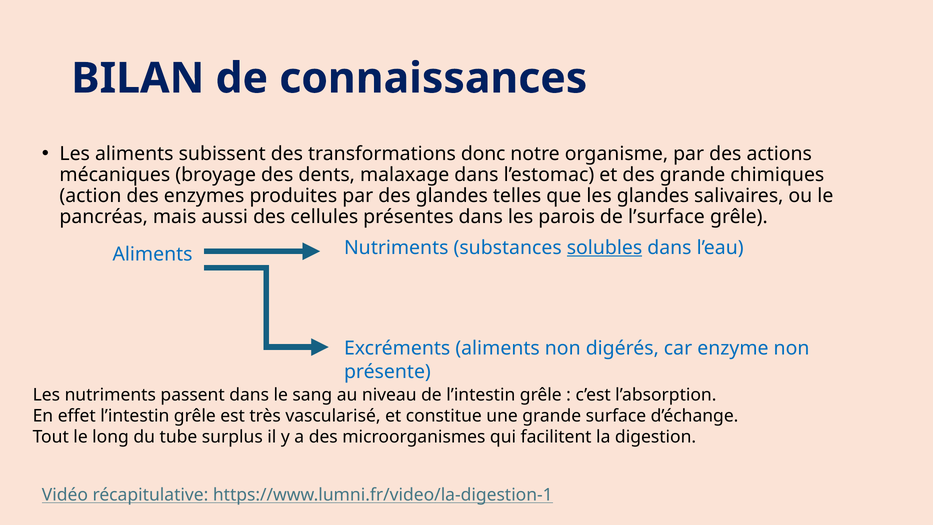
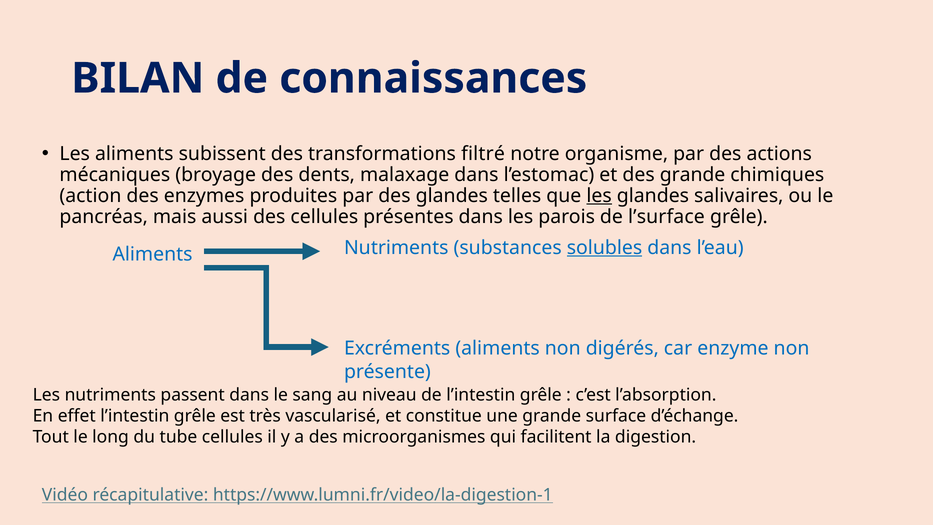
donc: donc -> filtré (483, 154)
les underline: none -> present (599, 196)
tube surplus: surplus -> cellules (232, 437)
